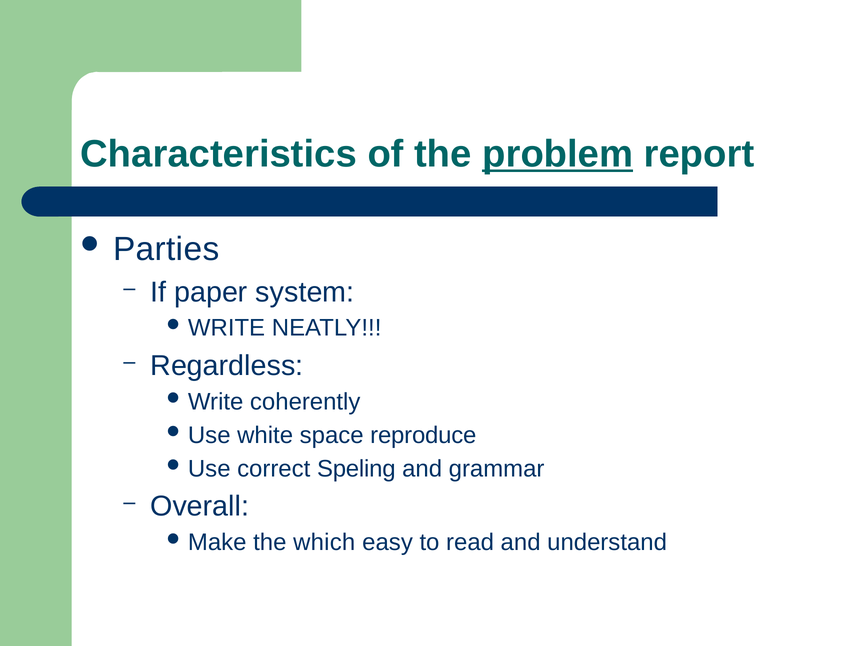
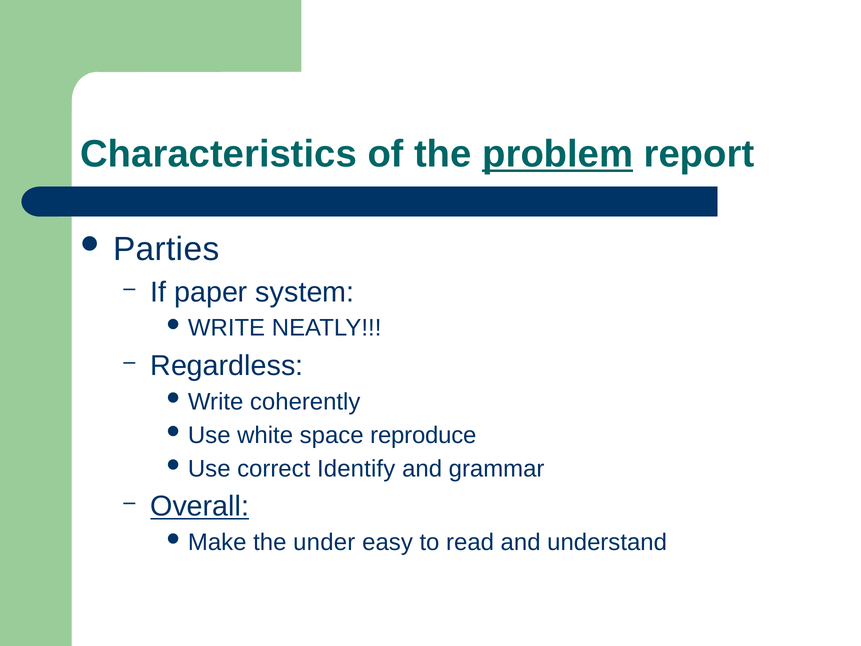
Speling: Speling -> Identify (356, 469)
Overall underline: none -> present (200, 506)
which: which -> under (324, 542)
